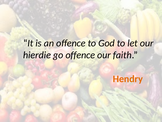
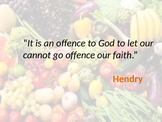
hierdie: hierdie -> cannot (37, 55)
